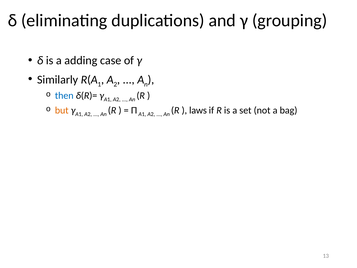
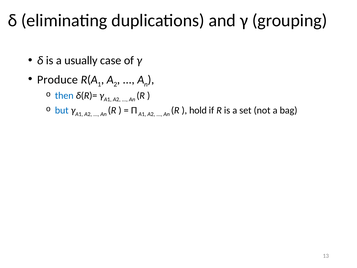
adding: adding -> usually (81, 60)
Similarly: Similarly -> Produce (57, 80)
but colour: orange -> blue (62, 110)
laws: laws -> hold (198, 110)
